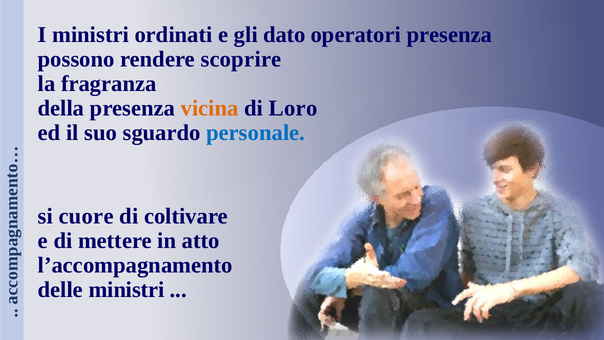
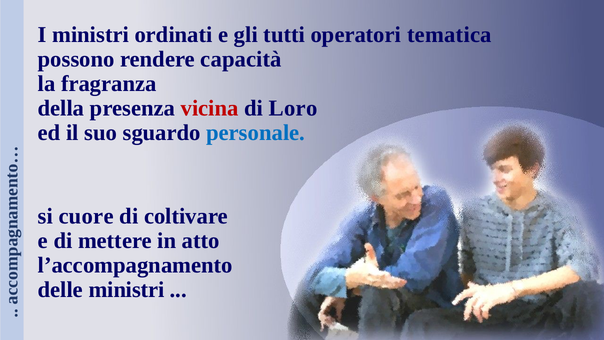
dato: dato -> tutti (284, 35)
operatori presenza: presenza -> tematica (449, 35)
scoprire: scoprire -> capacità (241, 59)
vicina colour: orange -> red (210, 108)
